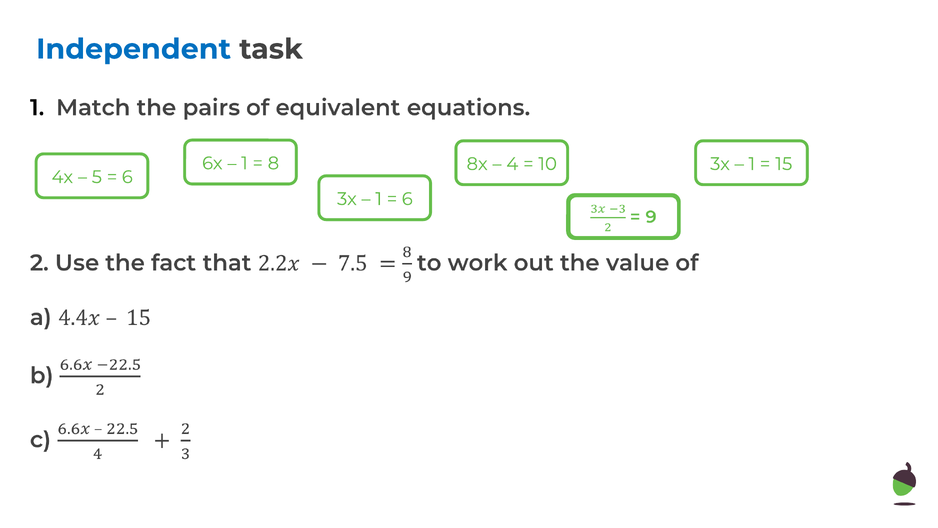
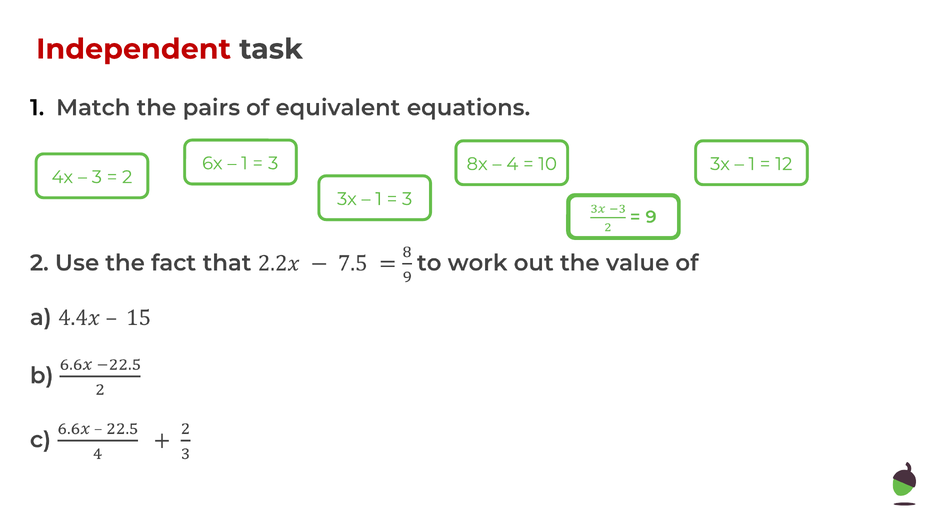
Independent colour: blue -> red (134, 49)
8: 8 -> 3 (273, 163)
15: 15 -> 12 (784, 164)
5: 5 -> 3 (97, 177)
6: 6 -> 2 (127, 177)
6: 6 -> 3 (407, 199)
